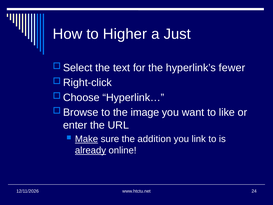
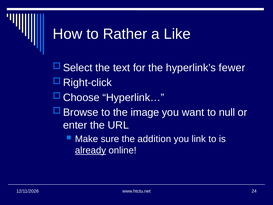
Higher: Higher -> Rather (125, 34)
Just: Just -> Like (177, 34)
like: like -> null (227, 112)
Make underline: present -> none (87, 139)
